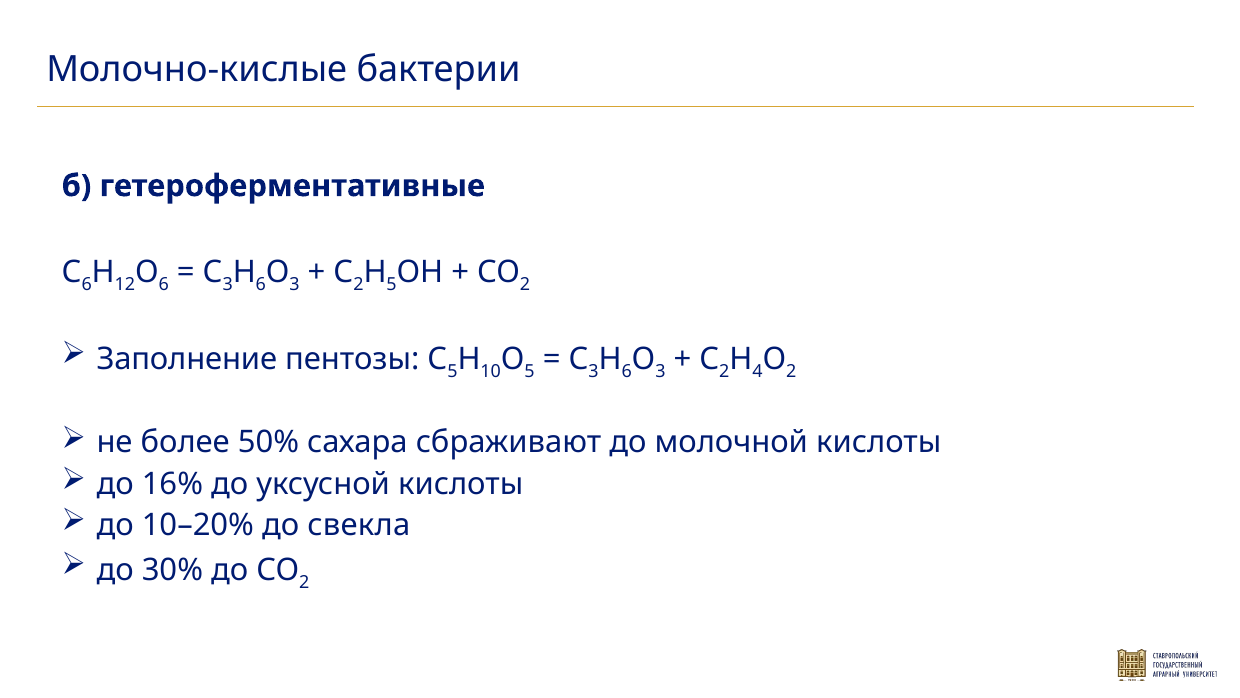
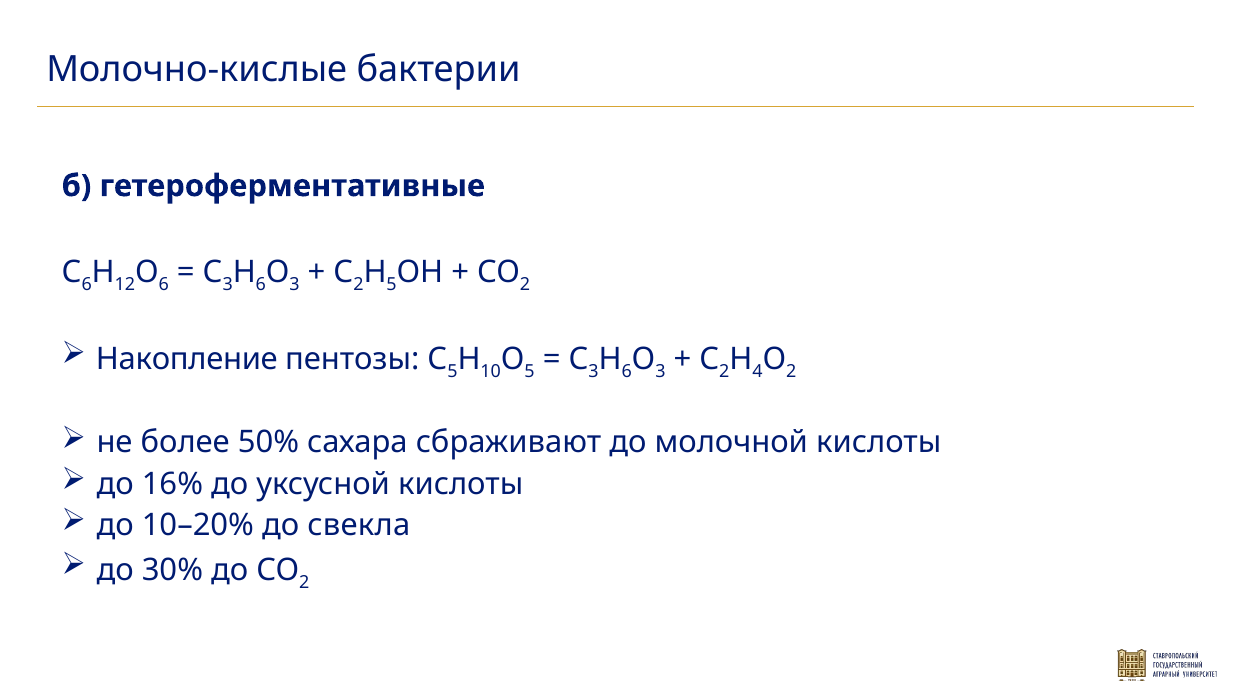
Заполнение: Заполнение -> Накопление (187, 359)
